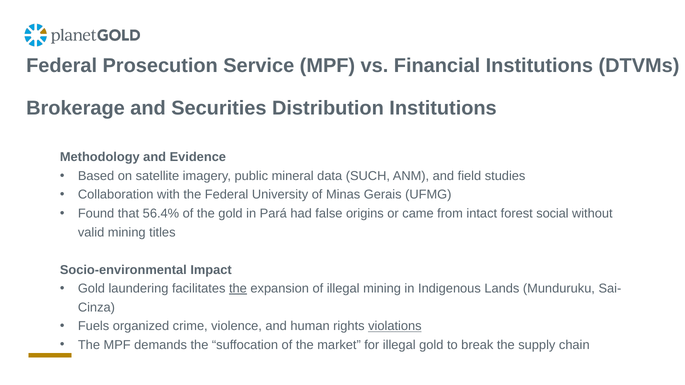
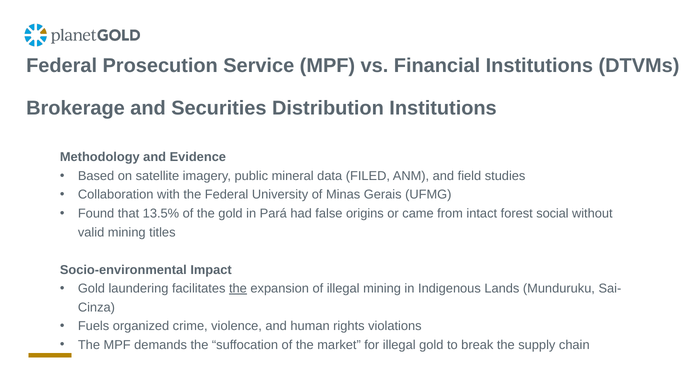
SUCH: SUCH -> FILED (368, 176)
56.4%: 56.4% -> 13.5% (161, 214)
violations underline: present -> none (395, 326)
